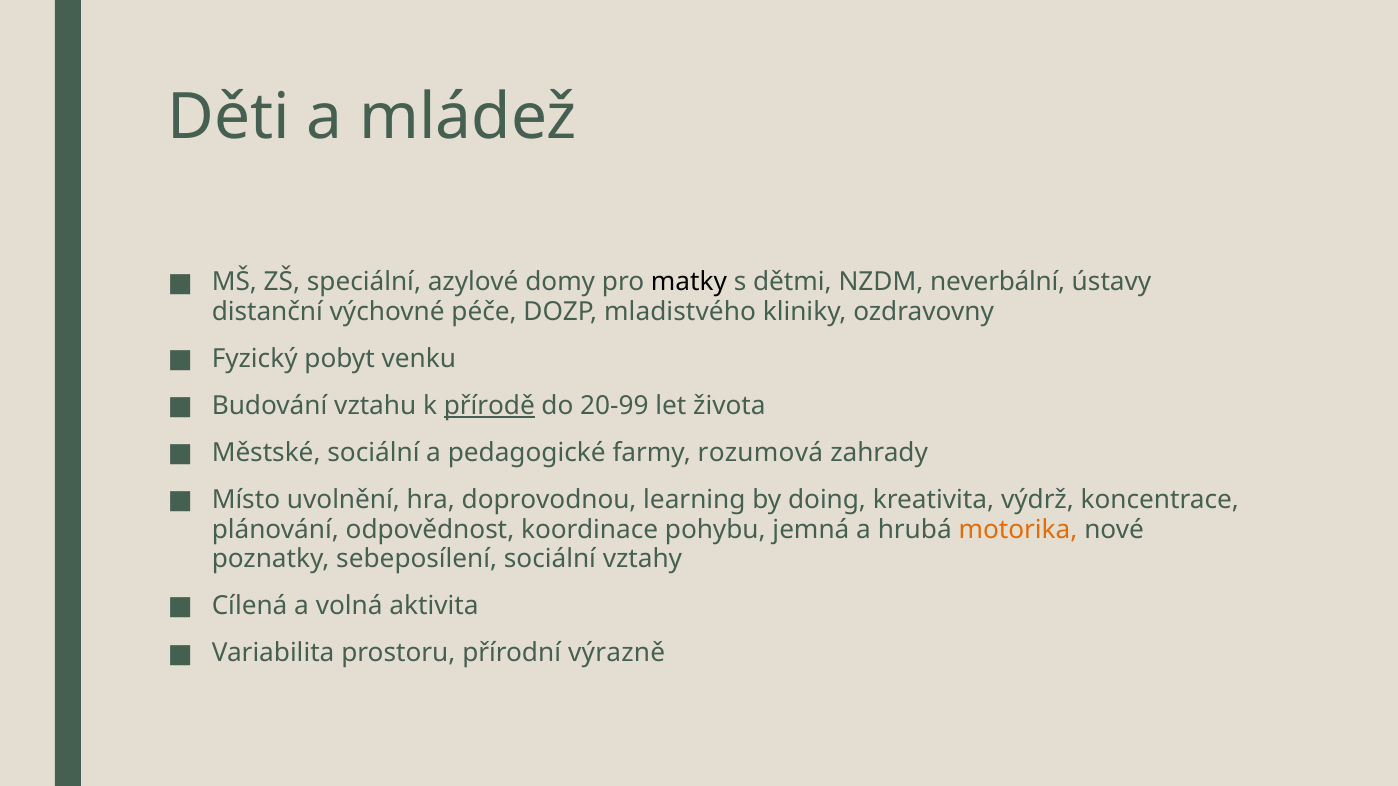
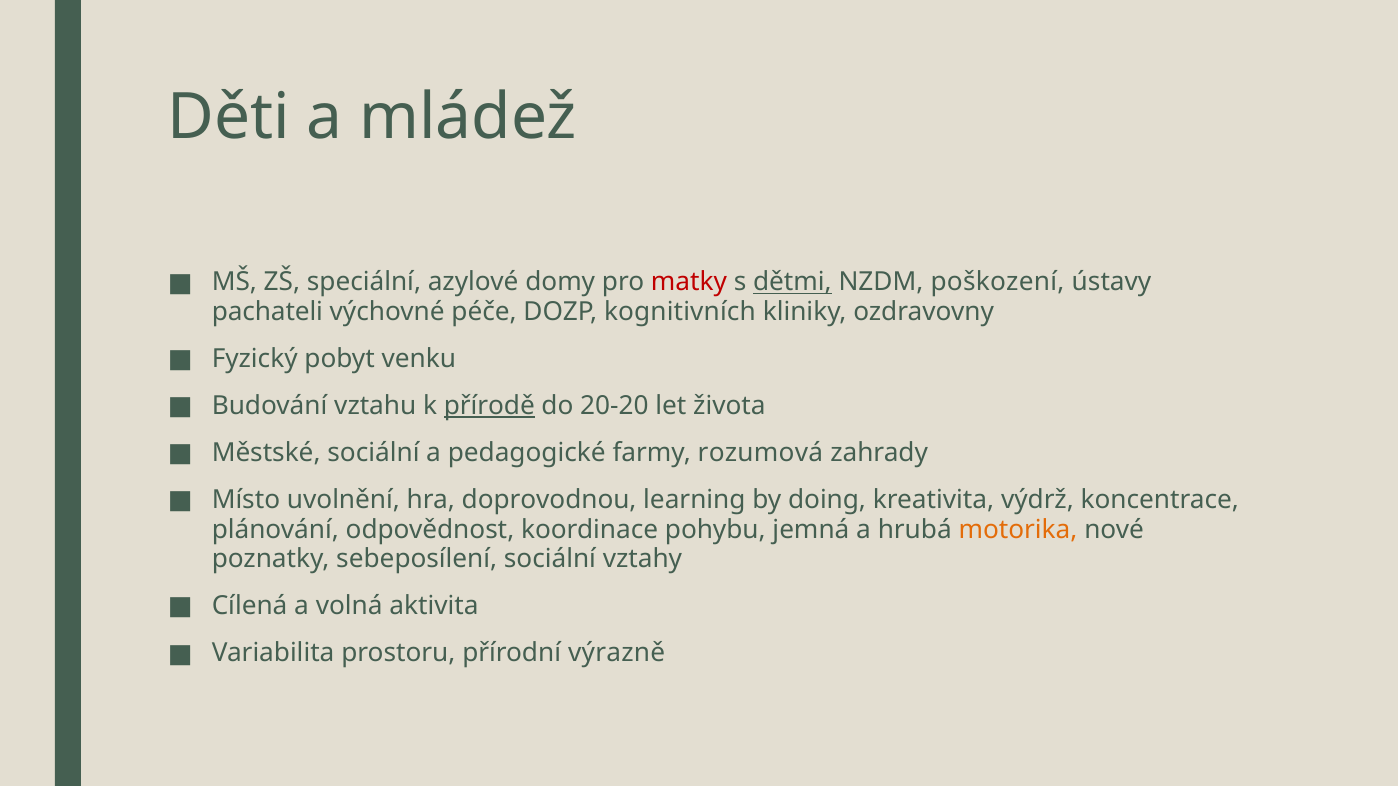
matky colour: black -> red (689, 282)
dětmi underline: none -> present (792, 282)
neverbální: neverbální -> poškození (997, 282)
distanční: distanční -> pachateli (267, 312)
mladistvého: mladistvého -> kognitivních (680, 312)
20-99: 20-99 -> 20-20 (614, 406)
